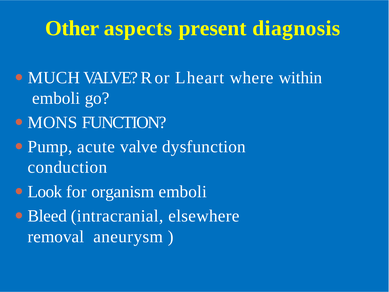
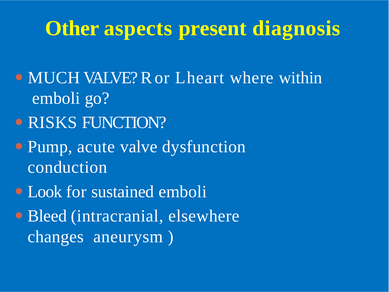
MONS: MONS -> RISKS (52, 122)
organism: organism -> sustained (123, 192)
removal: removal -> changes (56, 237)
